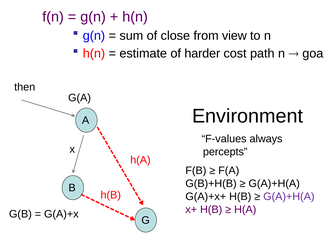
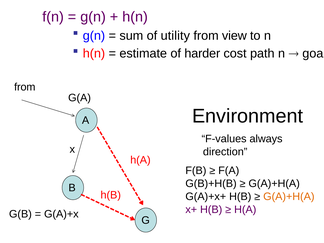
close: close -> utility (175, 36)
then: then -> from (25, 87)
percepts: percepts -> direction (225, 152)
G(A)+H(A colour: purple -> orange (289, 196)
